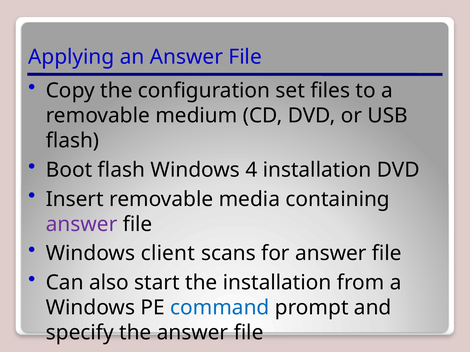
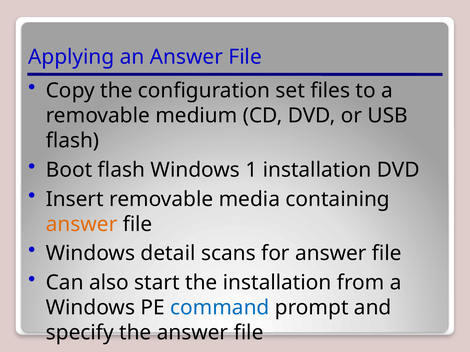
4: 4 -> 1 (251, 170)
answer colour: purple -> orange (82, 224)
client: client -> detail (168, 254)
